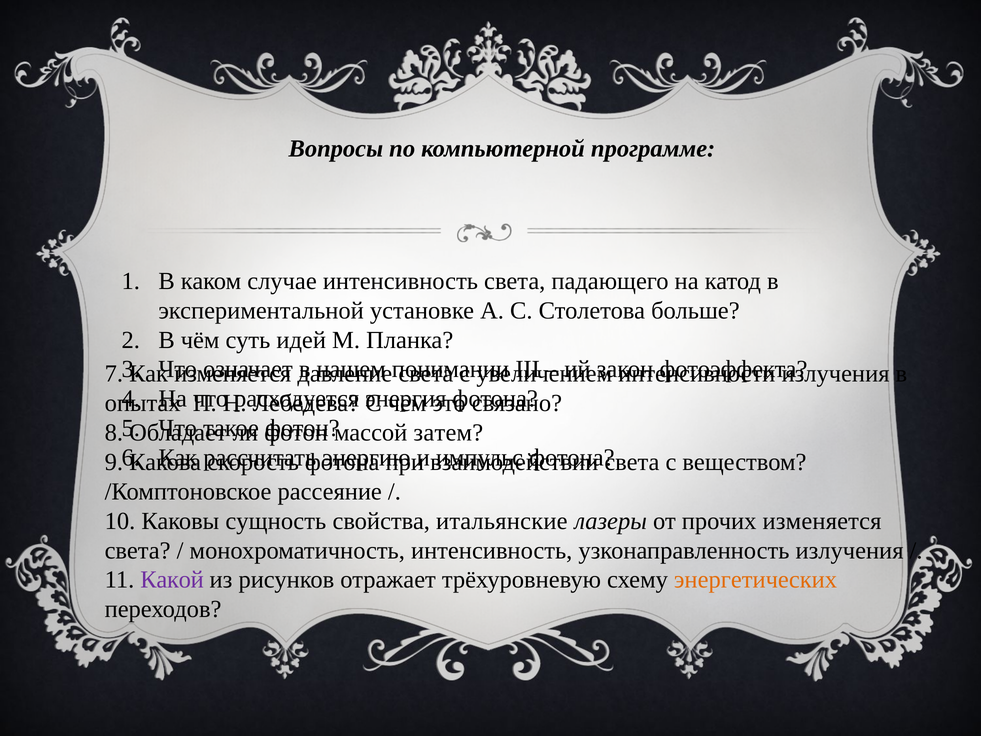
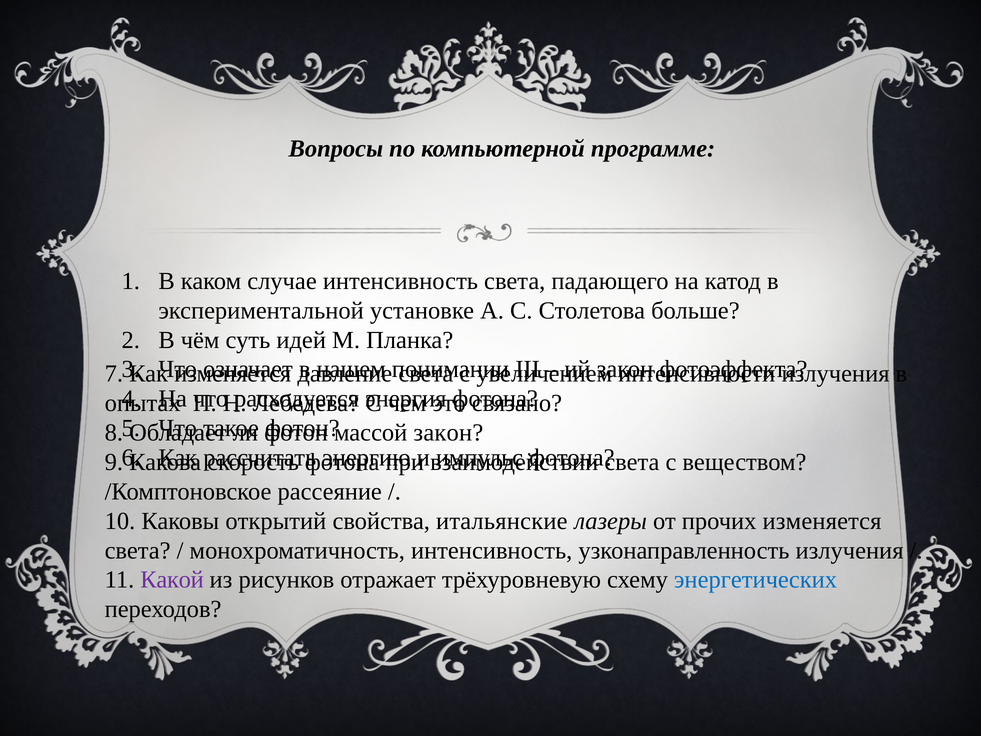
массой затем: затем -> закон (448, 433)
сущность: сущность -> открытий (276, 521)
энергетических colour: orange -> blue (756, 580)
